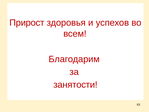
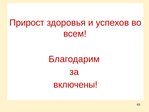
занятости: занятости -> включены (75, 85)
